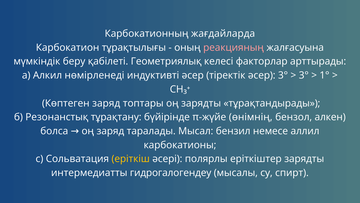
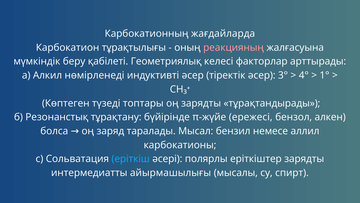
3°: 3° -> 4° (304, 75)
Көптеген заряд: заряд -> түзеді (106, 103)
өнімнің: өнімнің -> ережесі (251, 117)
еріткіш colour: yellow -> light blue (131, 159)
гидрогалогендеу: гидрогалогендеу -> айырмашылығы (171, 172)
